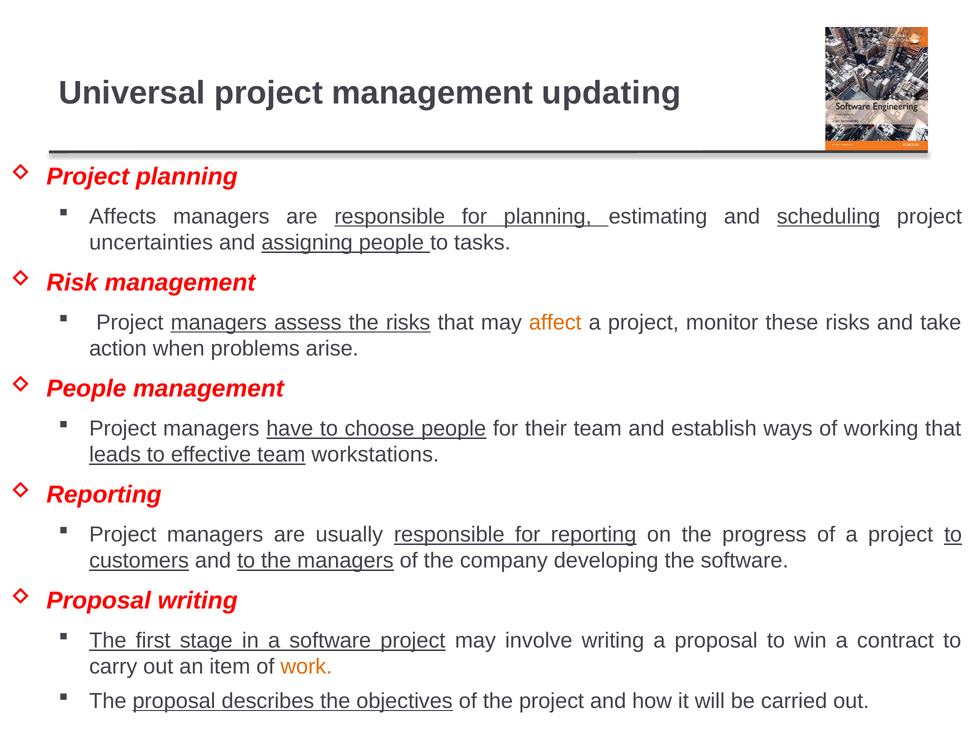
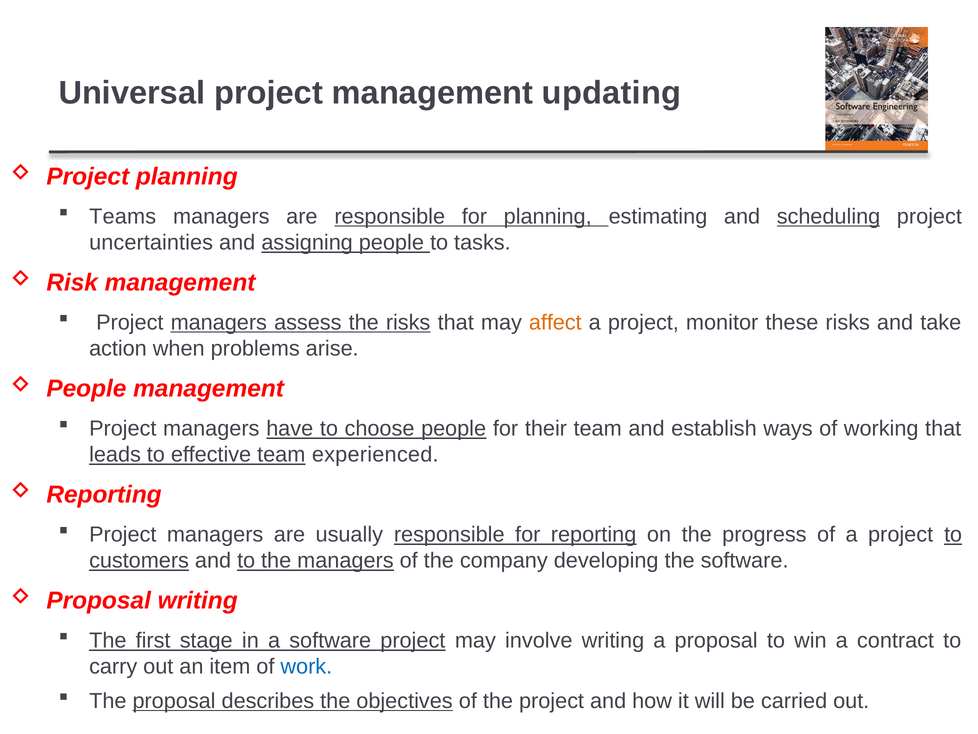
Affects: Affects -> Teams (123, 216)
workstations: workstations -> experienced (375, 454)
work colour: orange -> blue (306, 666)
